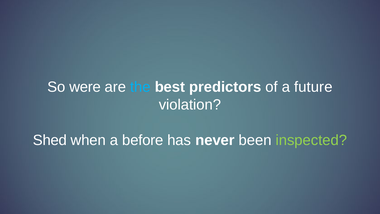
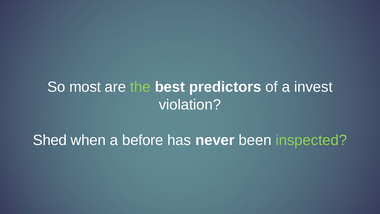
were: were -> most (85, 87)
the colour: light blue -> light green (140, 87)
future: future -> invest (313, 87)
